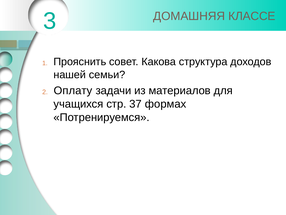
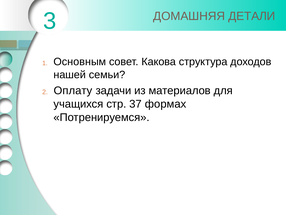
КЛАССЕ: КЛАССЕ -> ДЕТАЛИ (252, 16)
Прояснить: Прояснить -> Основным (80, 62)
